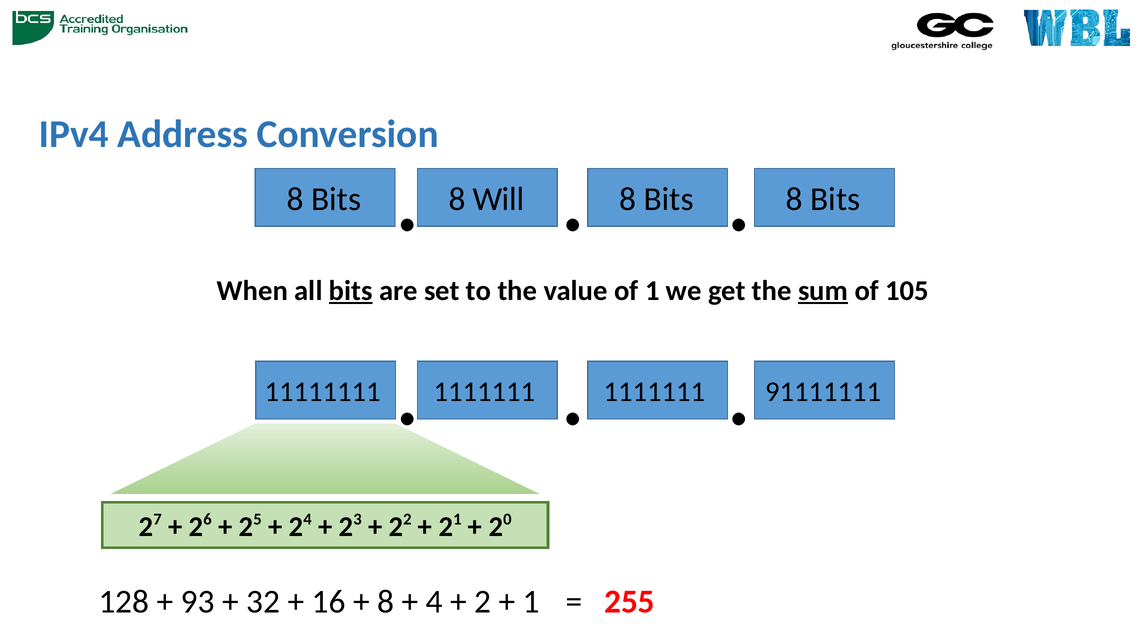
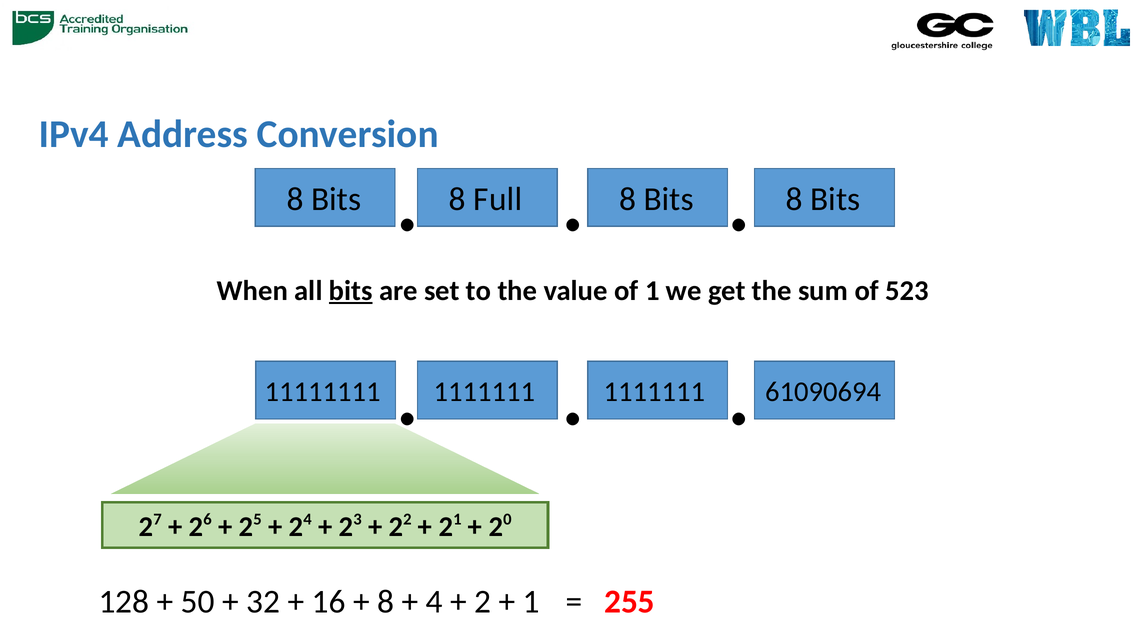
Will: Will -> Full (498, 199)
sum underline: present -> none (823, 291)
105: 105 -> 523 (907, 291)
91111111: 91111111 -> 61090694 (823, 392)
93: 93 -> 50 (198, 602)
